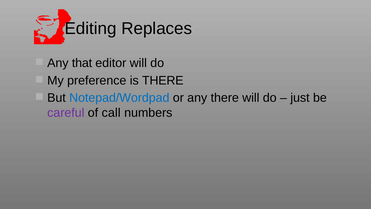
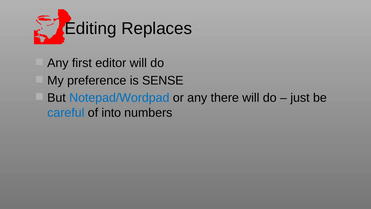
that: that -> first (82, 63)
is THERE: THERE -> SENSE (163, 80)
careful colour: purple -> blue (66, 112)
call: call -> into (111, 112)
